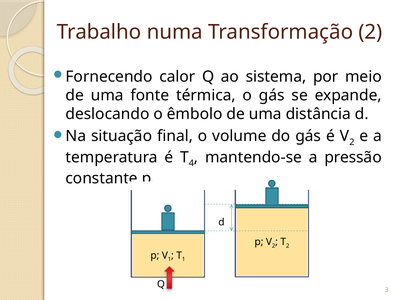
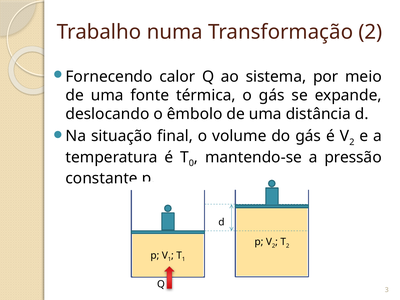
4: 4 -> 0 (191, 163)
